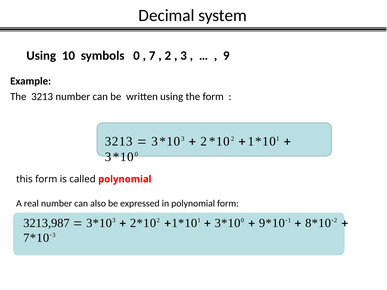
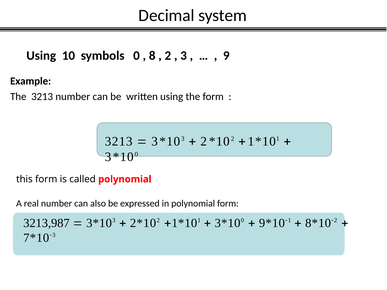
7: 7 -> 8 (152, 56)
